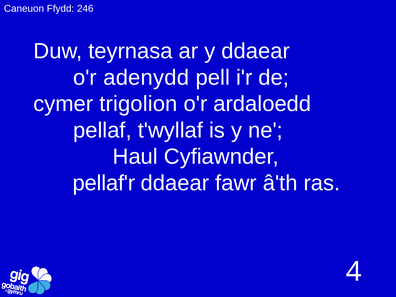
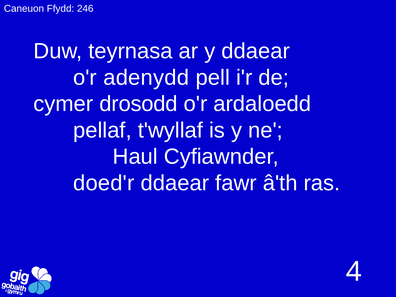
trigolion: trigolion -> drosodd (139, 104)
pellaf'r: pellaf'r -> doed'r (104, 183)
